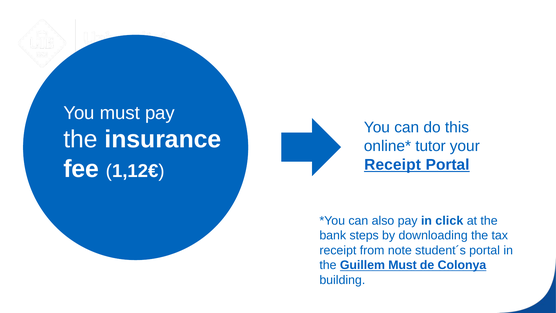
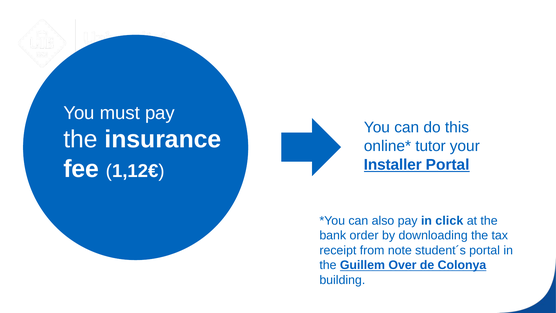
Receipt: Receipt -> Installer (393, 165)
steps: steps -> order (364, 235)
Guillem Must: Must -> Over (402, 265)
